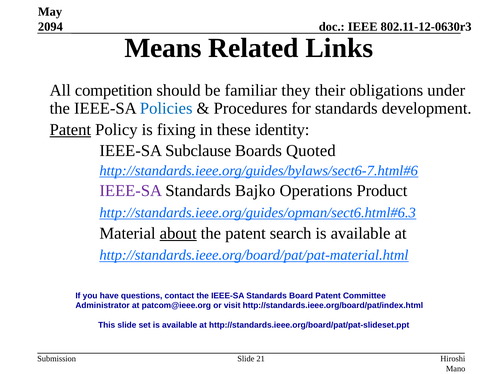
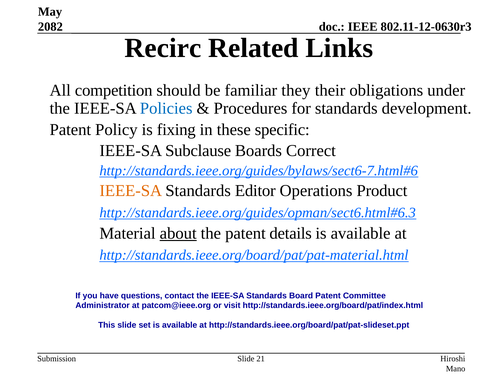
2094: 2094 -> 2082 (50, 27)
Means: Means -> Recirc (163, 48)
Patent underline: present -> none (70, 129)
identity: identity -> specific (282, 129)
Quoted: Quoted -> Correct (311, 151)
IEEE-SA colour: purple -> orange (131, 190)
Bajko: Bajko -> Editor (255, 190)
search: search -> details (291, 233)
